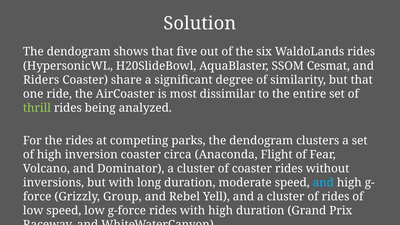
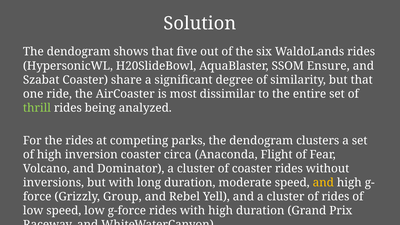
Cesmat: Cesmat -> Ensure (328, 66)
Riders: Riders -> Szabat (41, 80)
and colour: light blue -> yellow (323, 183)
